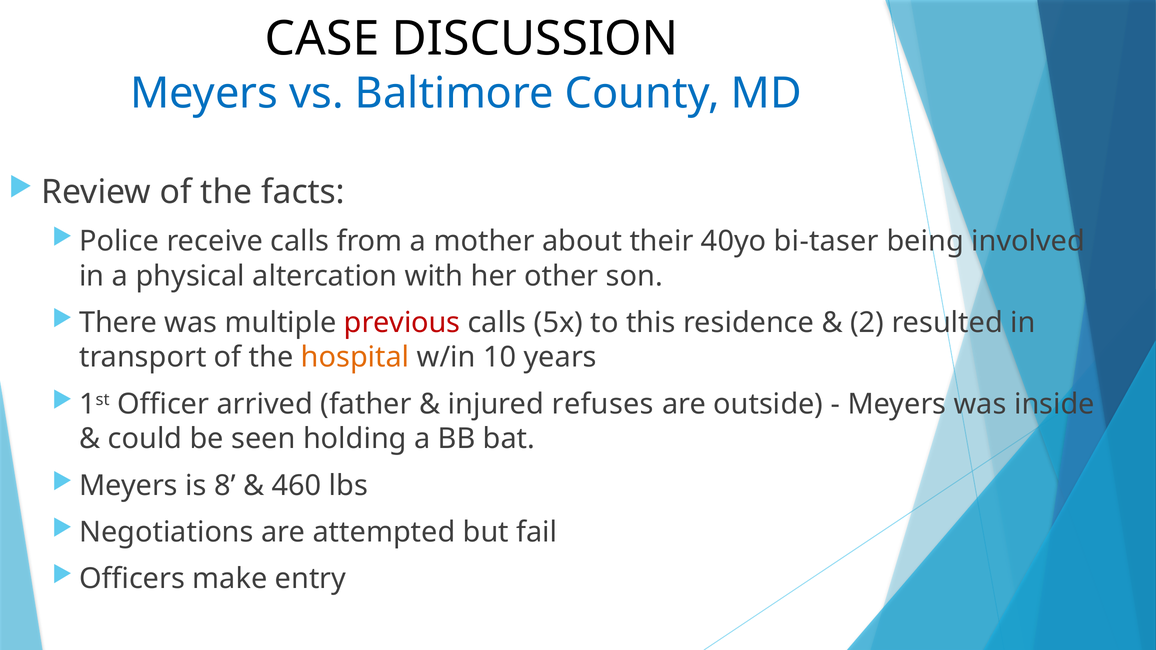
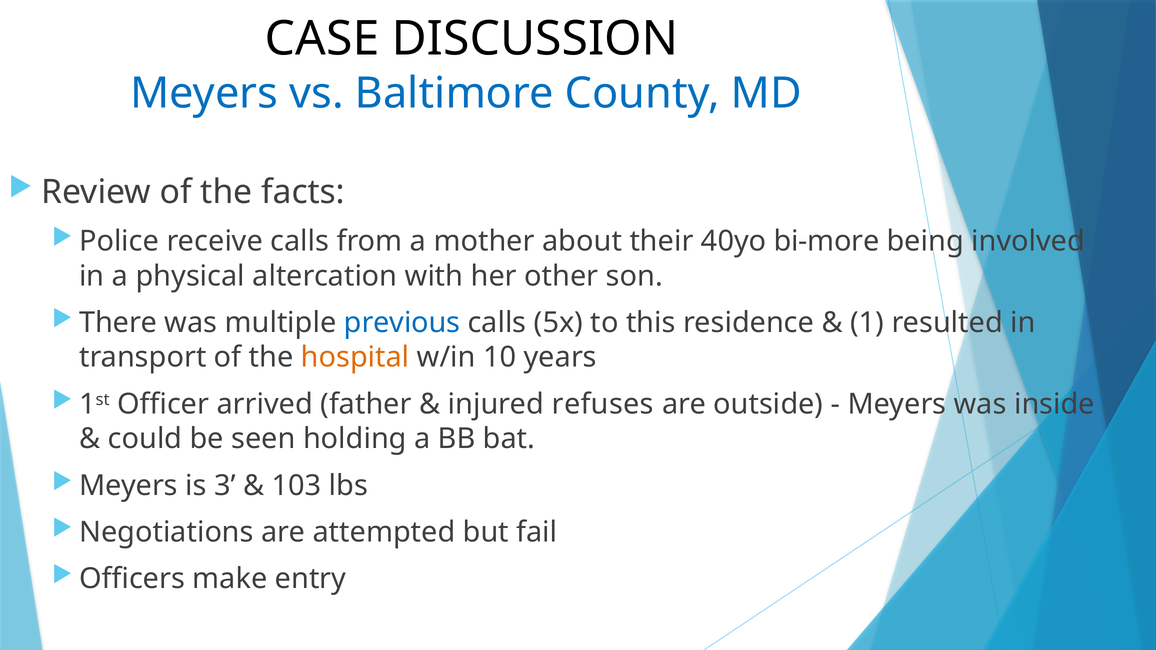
bi-taser: bi-taser -> bi-more (827, 241)
previous colour: red -> blue (402, 323)
2: 2 -> 1 (867, 323)
8: 8 -> 3 (225, 486)
460: 460 -> 103 (297, 486)
